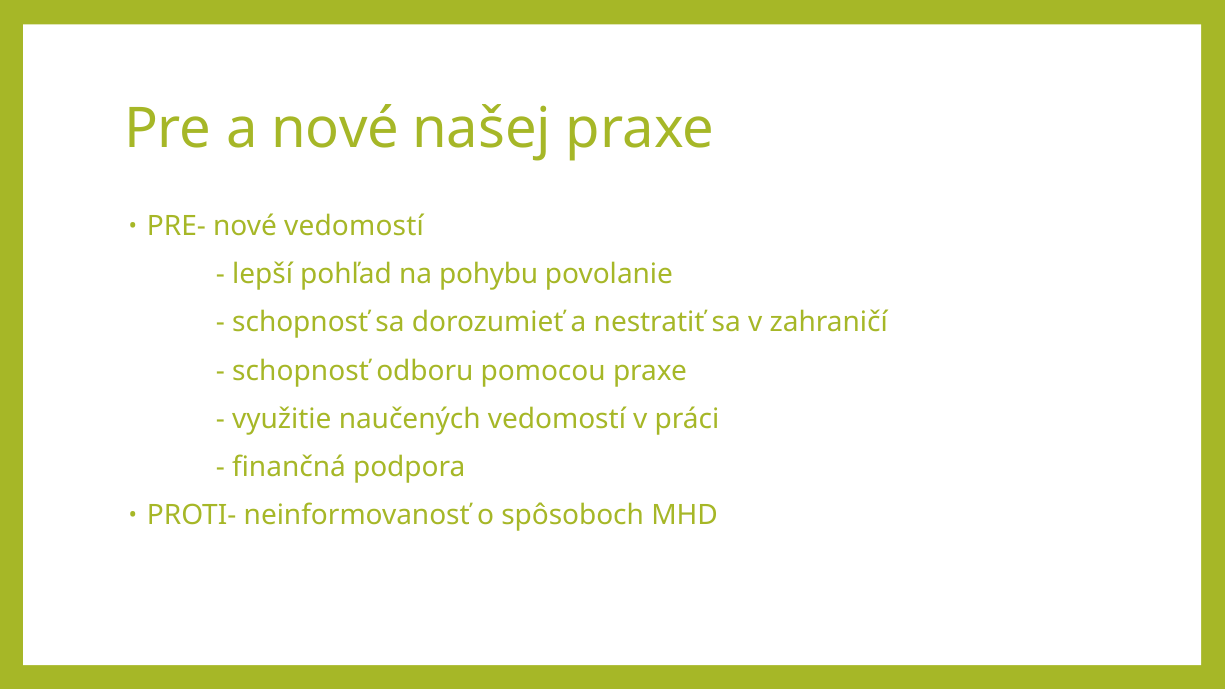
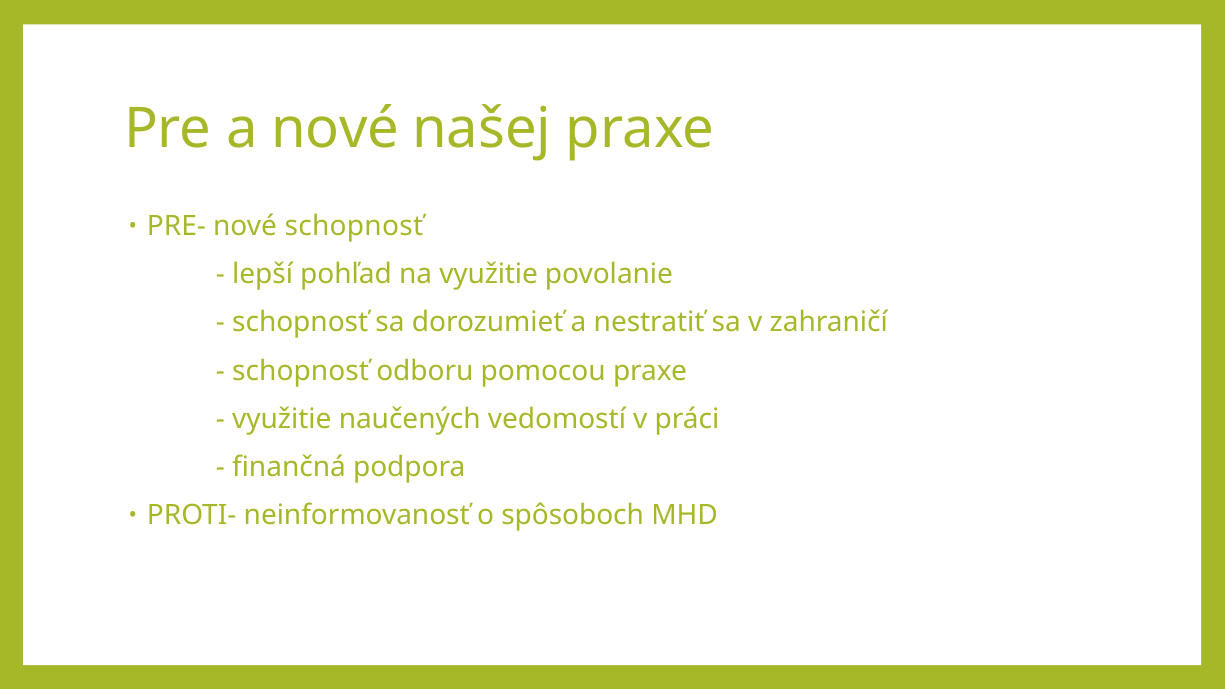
nové vedomostí: vedomostí -> schopnosť (354, 226)
na pohybu: pohybu -> využitie (489, 274)
